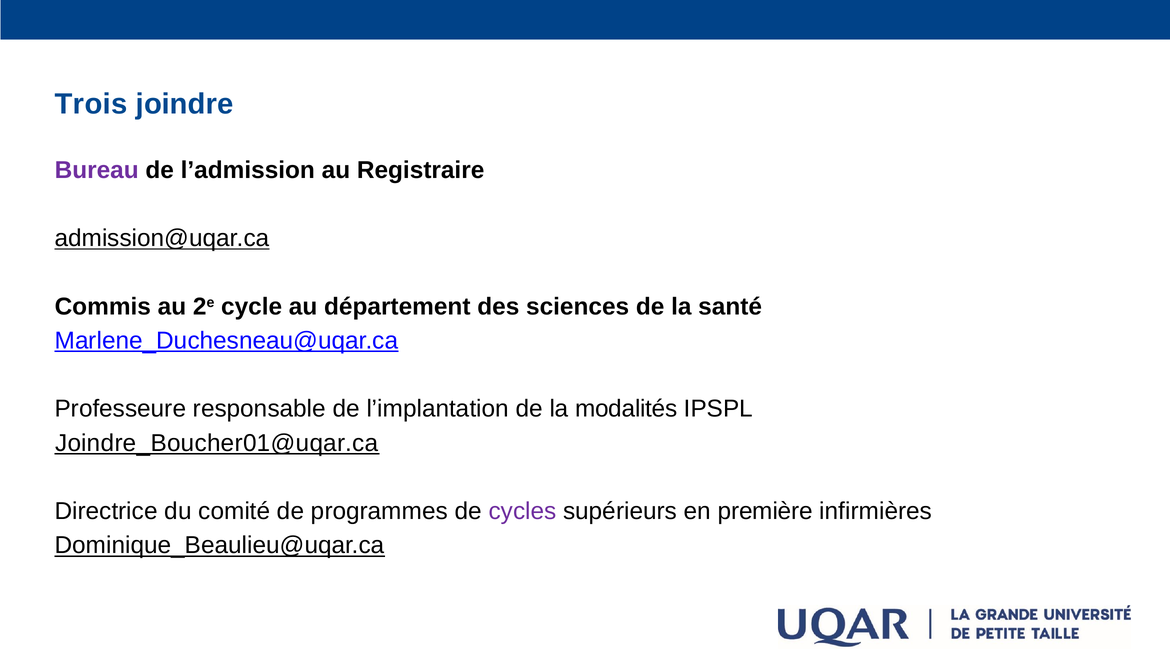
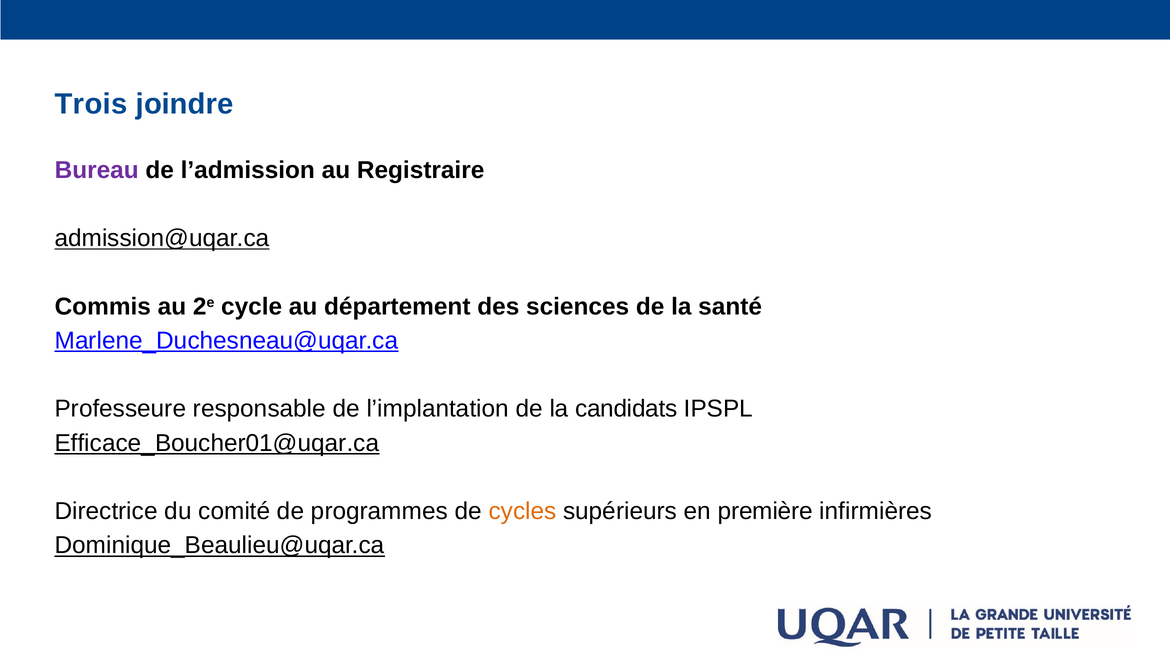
modalités: modalités -> candidats (626, 409)
Joindre_Boucher01@uqar.ca: Joindre_Boucher01@uqar.ca -> Efficace_Boucher01@uqar.ca (217, 443)
cycles colour: purple -> orange (523, 511)
